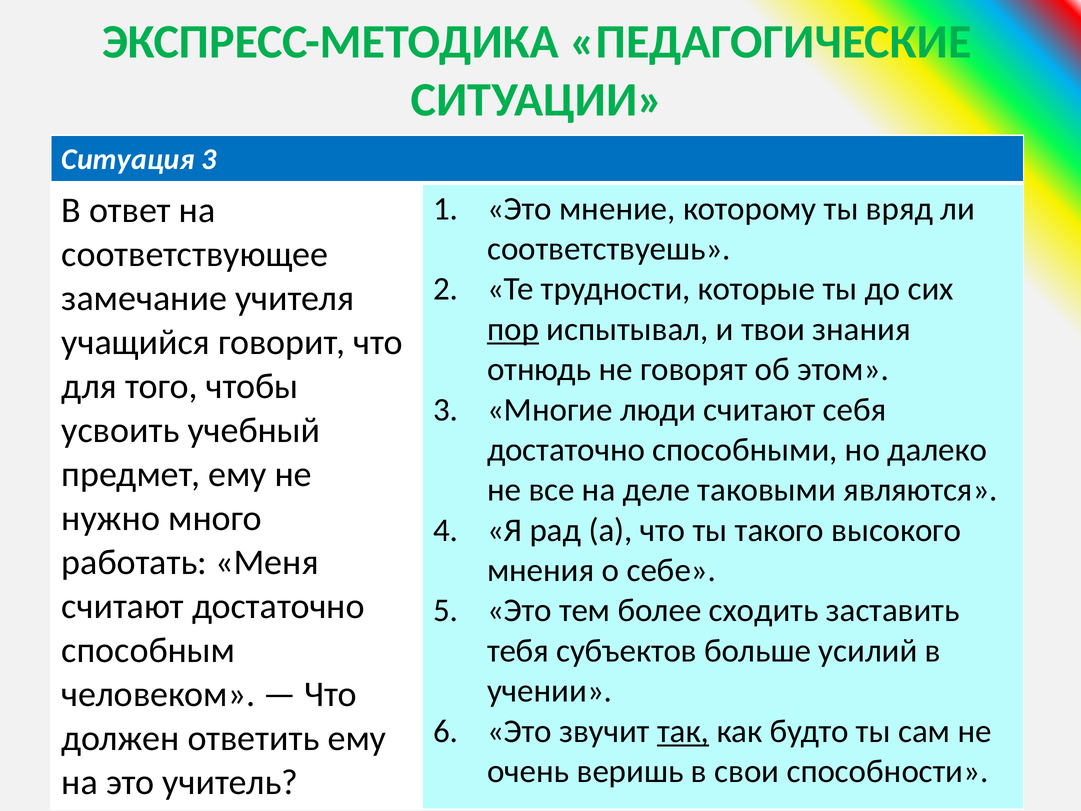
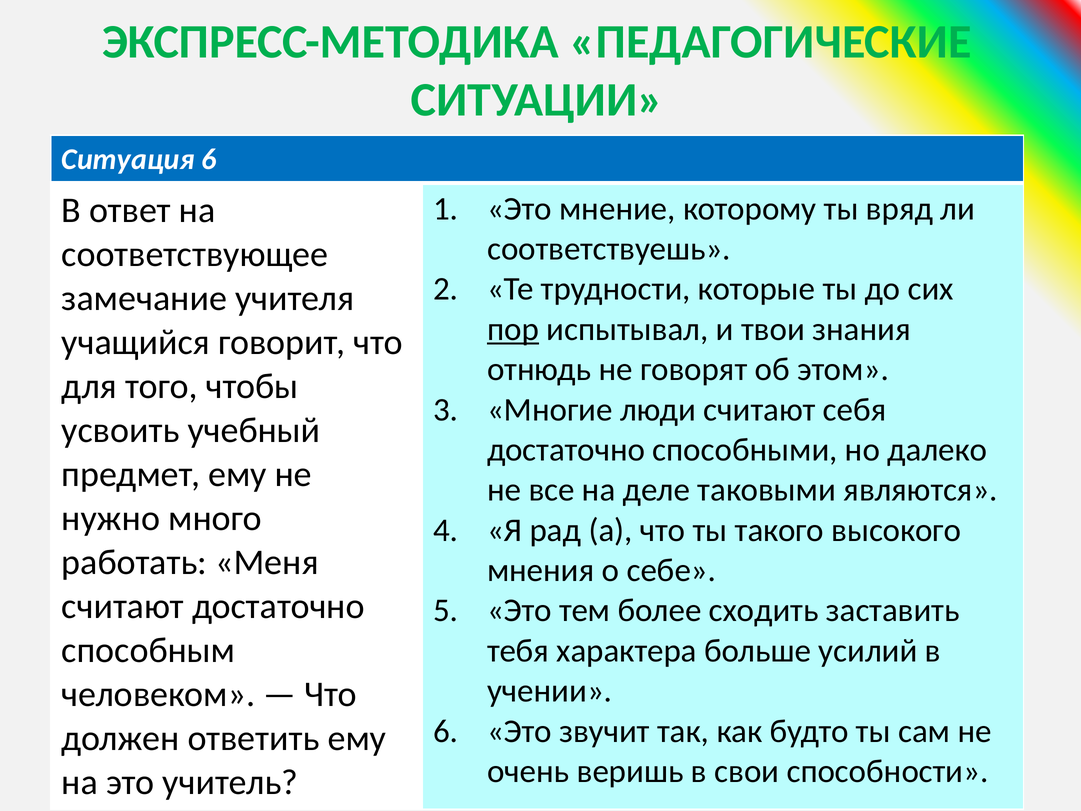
Ситуация 3: 3 -> 6 (209, 159)
субъектов: субъектов -> характера (627, 651)
так underline: present -> none (683, 731)
